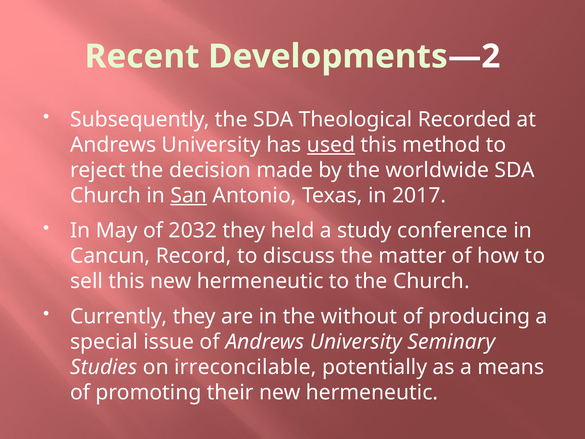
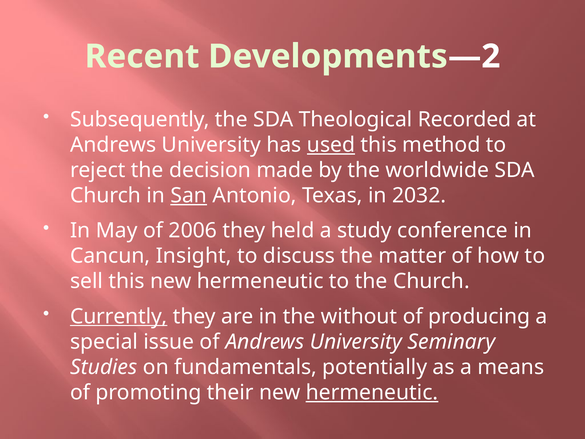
2017: 2017 -> 2032 (419, 195)
2032: 2032 -> 2006 (193, 230)
Record: Record -> Insight (194, 256)
Currently underline: none -> present (119, 316)
irreconcilable: irreconcilable -> fundamentals (246, 367)
hermeneutic underline: none -> present (372, 392)
